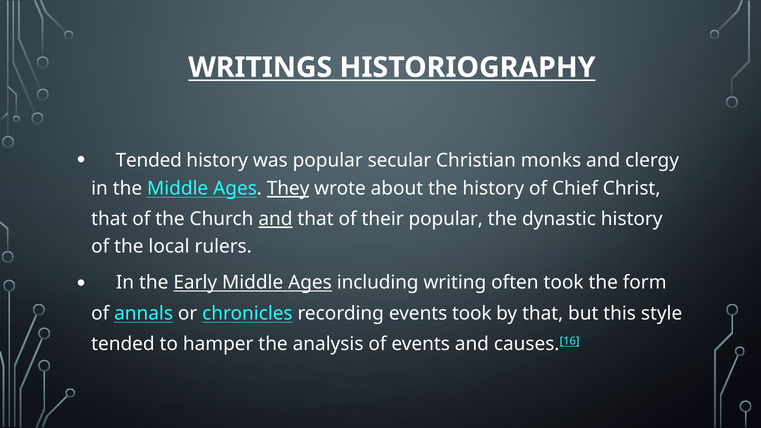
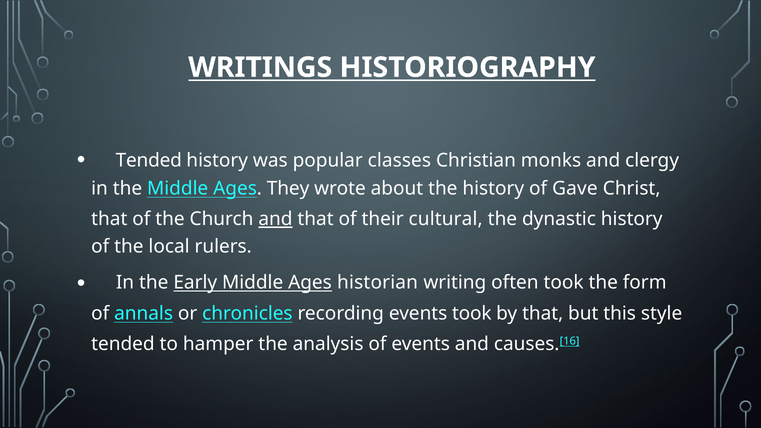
secular: secular -> classes (399, 161)
They underline: present -> none (288, 189)
Chief: Chief -> Gave (575, 189)
their popular: popular -> cultural (446, 219)
including: including -> historian (378, 282)
